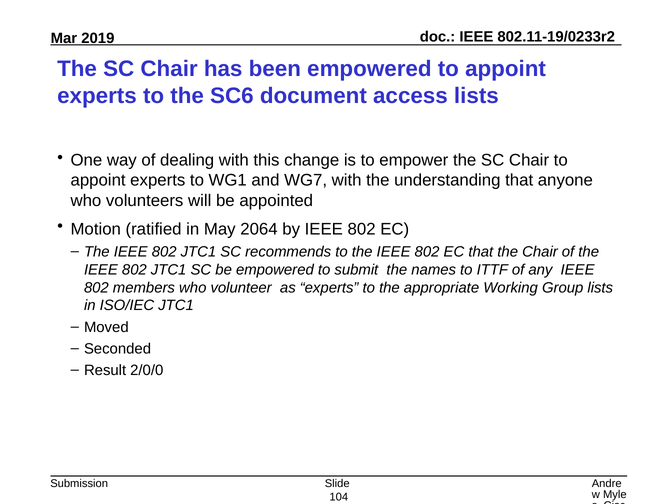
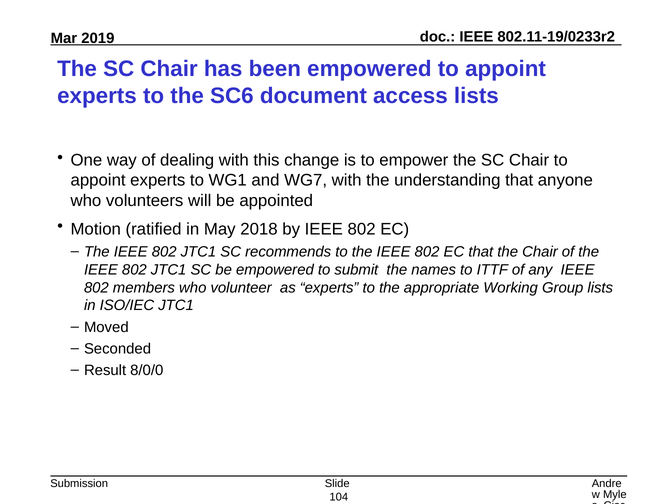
2064: 2064 -> 2018 (259, 229)
2/0/0: 2/0/0 -> 8/0/0 (147, 370)
